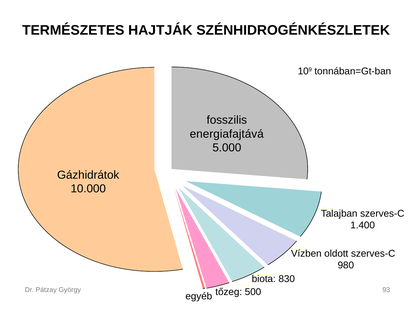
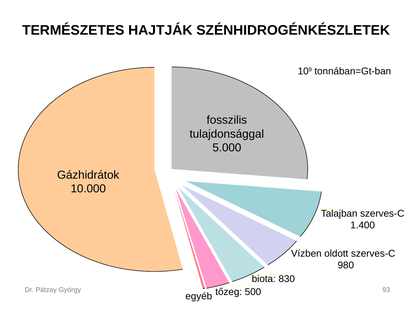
energiafajtává: energiafajtává -> tulajdonsággal (227, 134)
